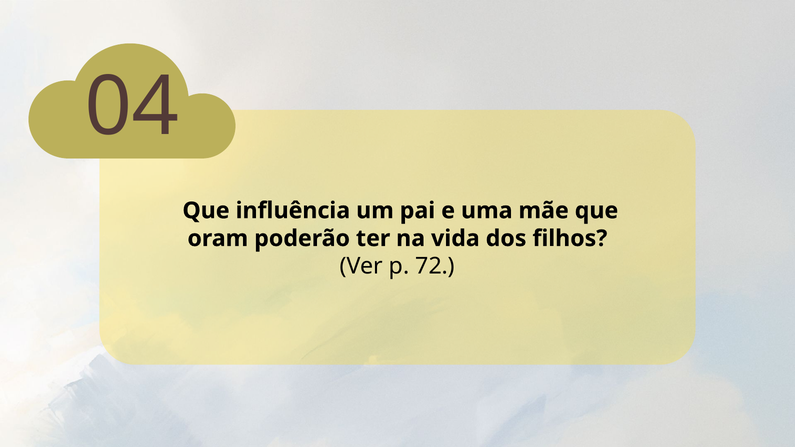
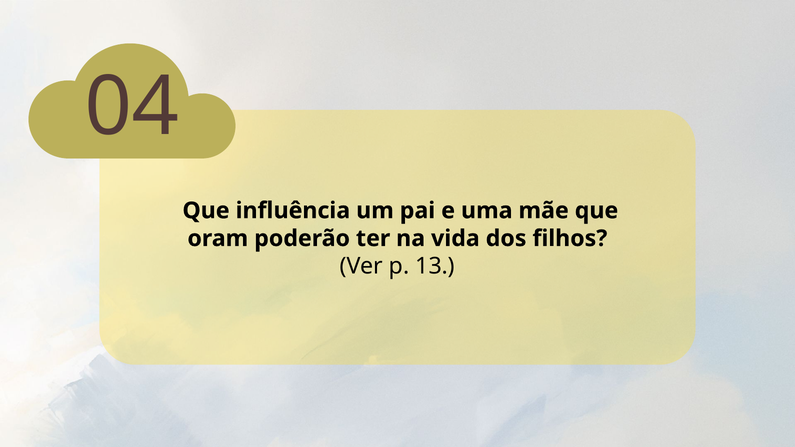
72: 72 -> 13 (435, 266)
